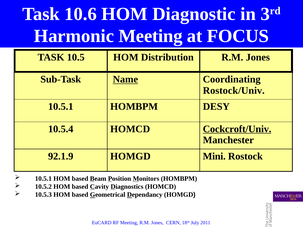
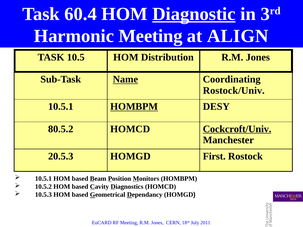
10.6: 10.6 -> 60.4 (81, 14)
Diagnostic underline: none -> present (194, 14)
FOCUS: FOCUS -> ALIGN (238, 36)
HOMBPM underline: none -> present (134, 107)
10.5.4: 10.5.4 -> 80.5.2 (61, 129)
92.1.9: 92.1.9 -> 20.5.3 (61, 156)
Mini: Mini -> First (214, 156)
